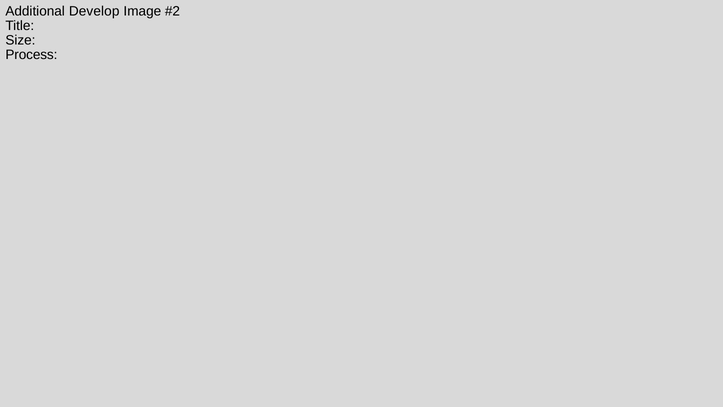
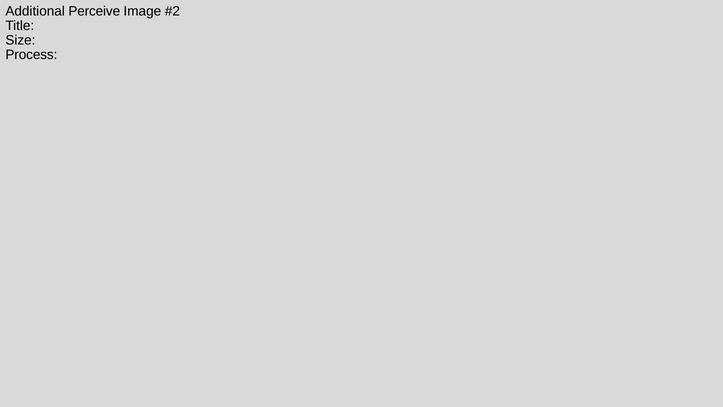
Develop: Develop -> Perceive (94, 11)
